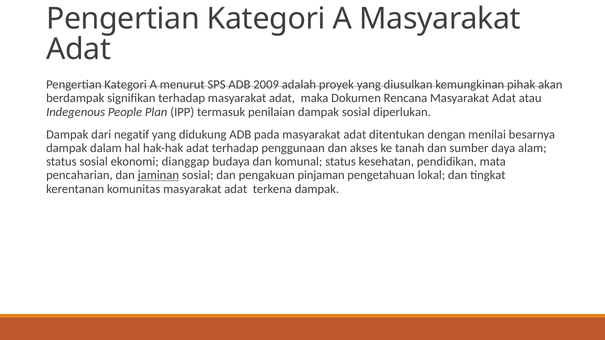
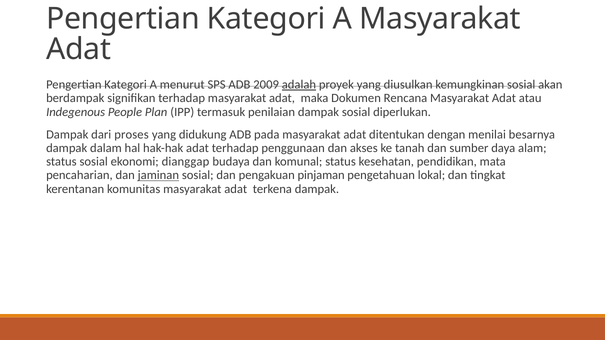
adalah underline: none -> present (299, 85)
kemungkinan pihak: pihak -> sosial (521, 85)
negatif: negatif -> proses (131, 134)
